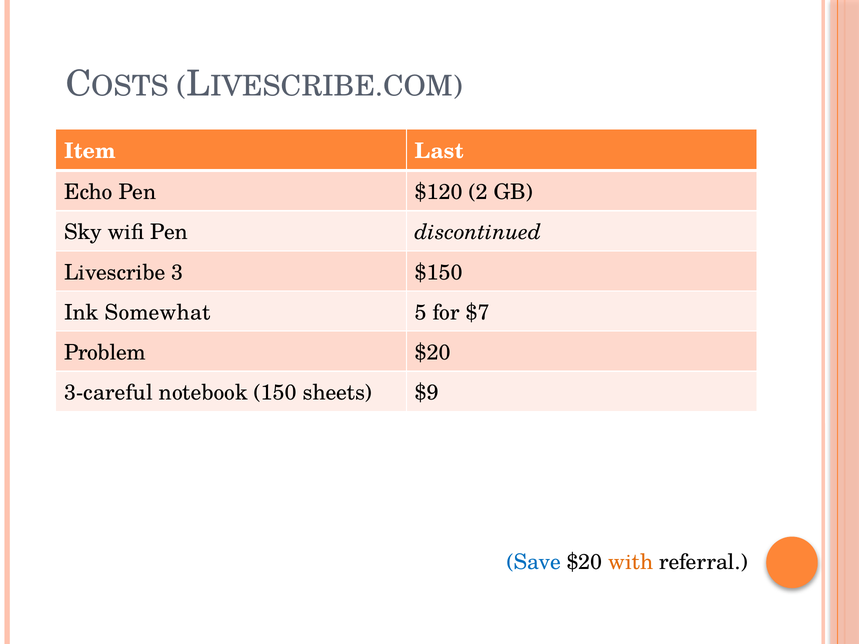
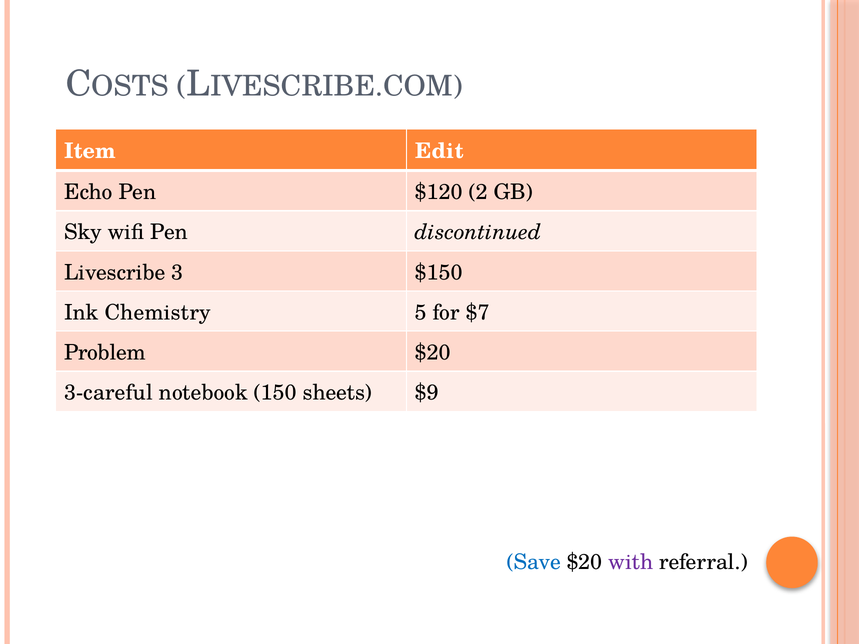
Last: Last -> Edit (439, 151)
Somewhat: Somewhat -> Chemistry (158, 313)
with colour: orange -> purple (631, 563)
